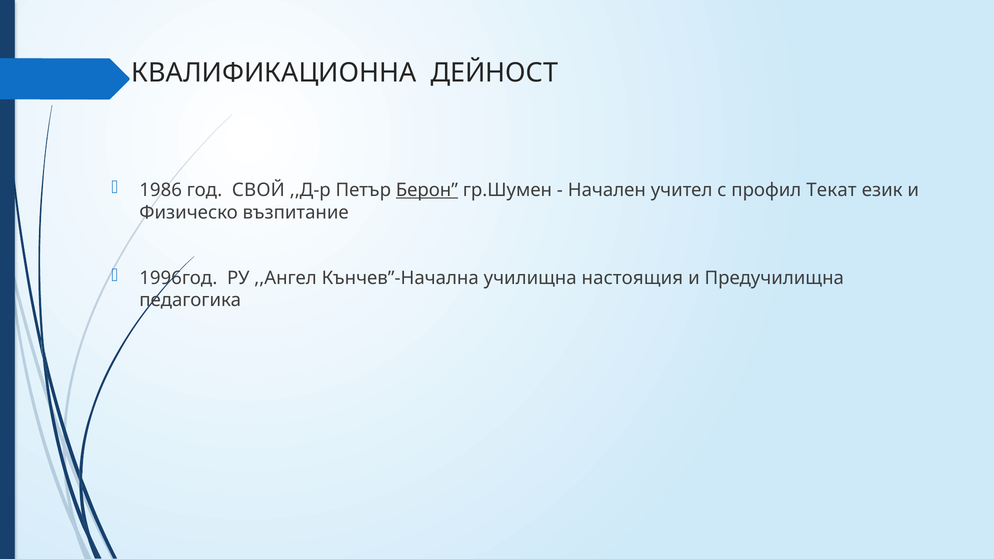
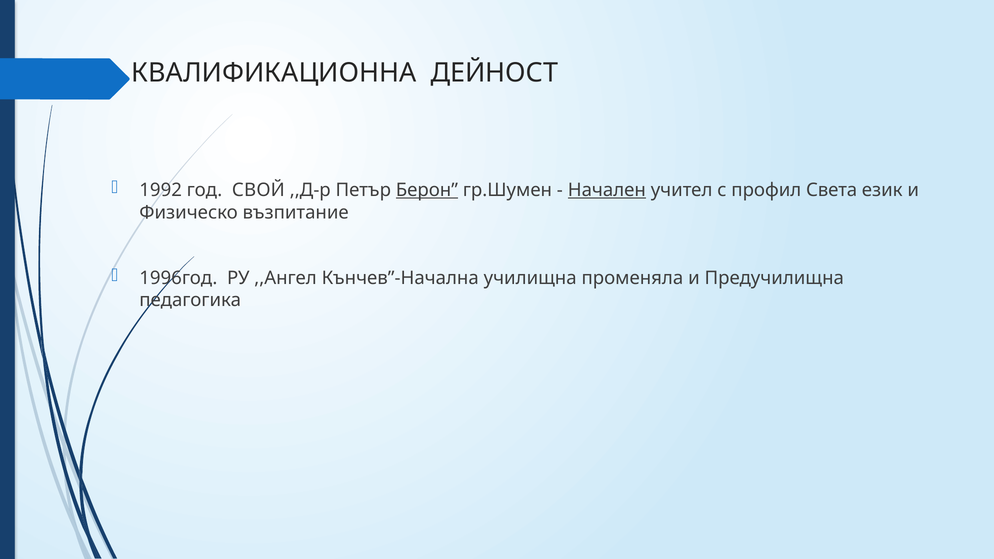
1986: 1986 -> 1992 (161, 190)
Начален underline: none -> present (607, 190)
Текат: Текат -> Света (832, 190)
настоящия: настоящия -> променяла (632, 278)
